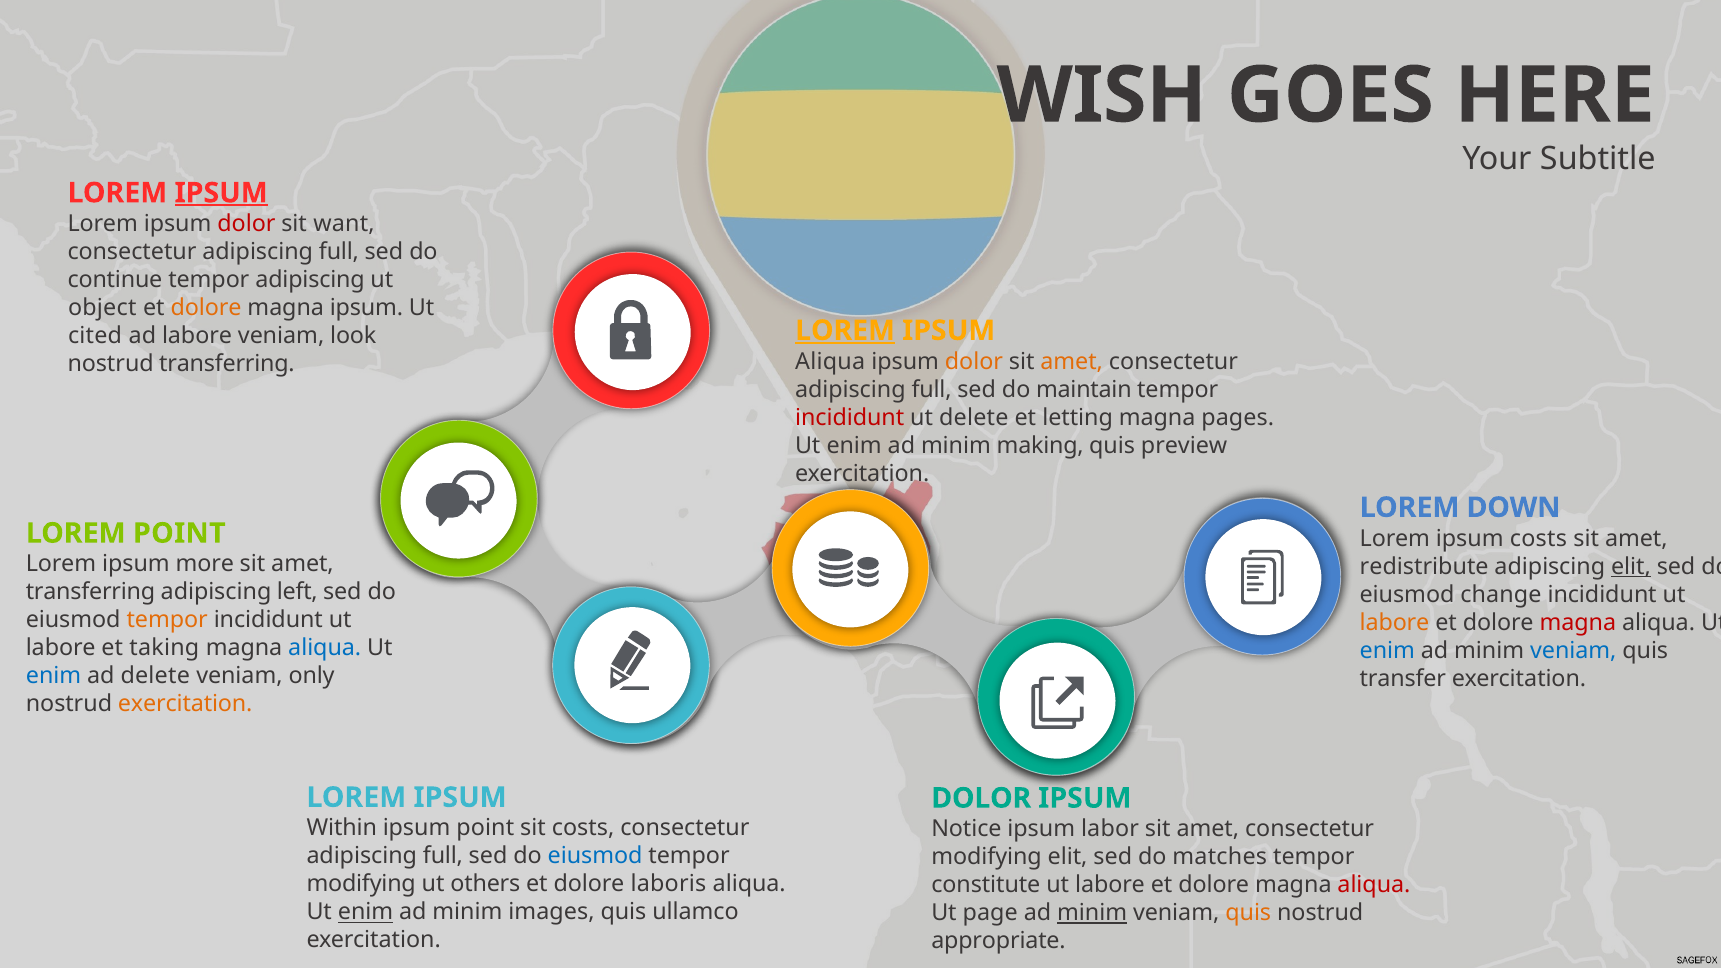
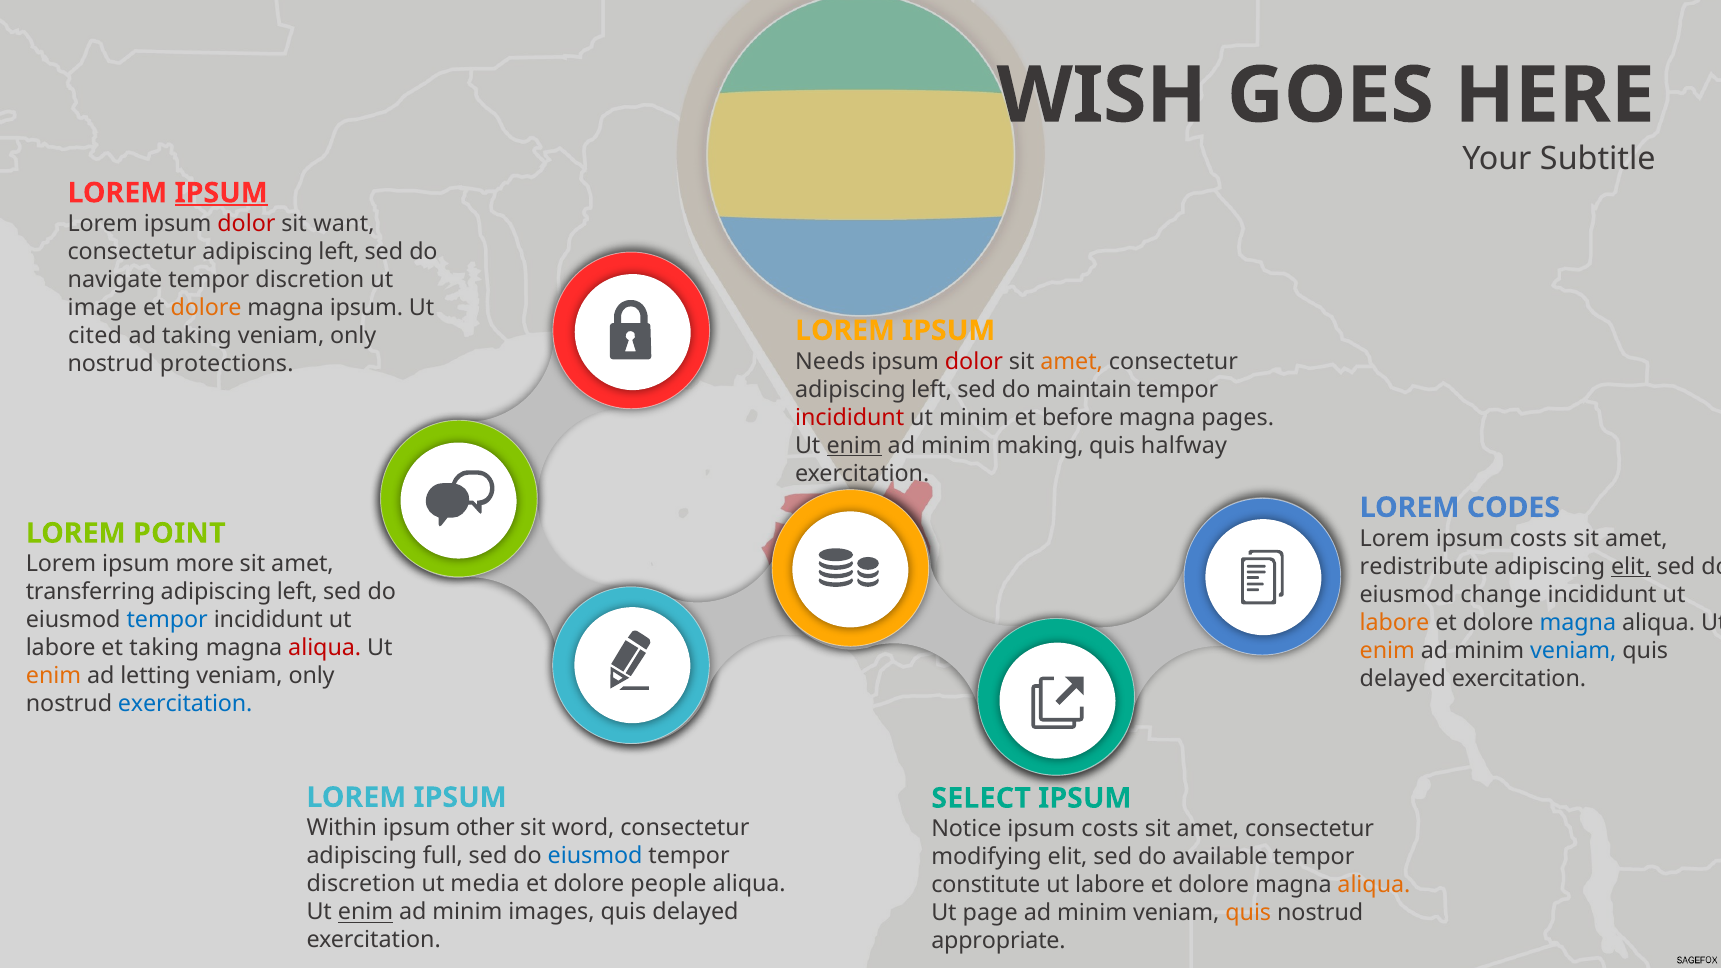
full: full -> left (339, 252)
continue: continue -> navigate (115, 280)
adipiscing: adipiscing -> discretion (310, 280)
object: object -> image (102, 308)
LOREM underline: present -> none (845, 331)
ad labore: labore -> taking (197, 336)
look: look -> only (353, 336)
Aliqua: Aliqua -> Needs (830, 361)
dolor colour: orange -> red (974, 361)
nostrud transferring: transferring -> protections (227, 364)
full: full -> left (932, 389)
ut delete: delete -> minim (974, 417)
letting: letting -> before (1078, 417)
enim underline: none -> present (854, 445)
preview: preview -> halfway (1184, 445)
DOWN: DOWN -> CODES (1513, 508)
tempor colour: orange -> blue (167, 620)
magna colour: red -> blue (1578, 622)
aliqua colour: blue -> red (325, 648)
enim colour: blue -> orange (1387, 650)
enim colour: blue -> orange (54, 676)
ad delete: delete -> letting (155, 676)
transfer: transfer -> delayed (1403, 678)
exercitation colour: orange -> blue (185, 704)
DOLOR: DOLOR -> SELECT (981, 798)
ipsum point: point -> other (485, 828)
sit costs: costs -> word (583, 828)
labor: labor -> costs (1110, 829)
matches: matches -> available (1220, 857)
modifying: modifying -> discretion (361, 884)
others: others -> media (485, 884)
laboris: laboris -> people (668, 884)
aliqua colour: red -> orange (1374, 885)
ullamco: ullamco -> delayed (695, 912)
minim underline: present -> none (1092, 913)
